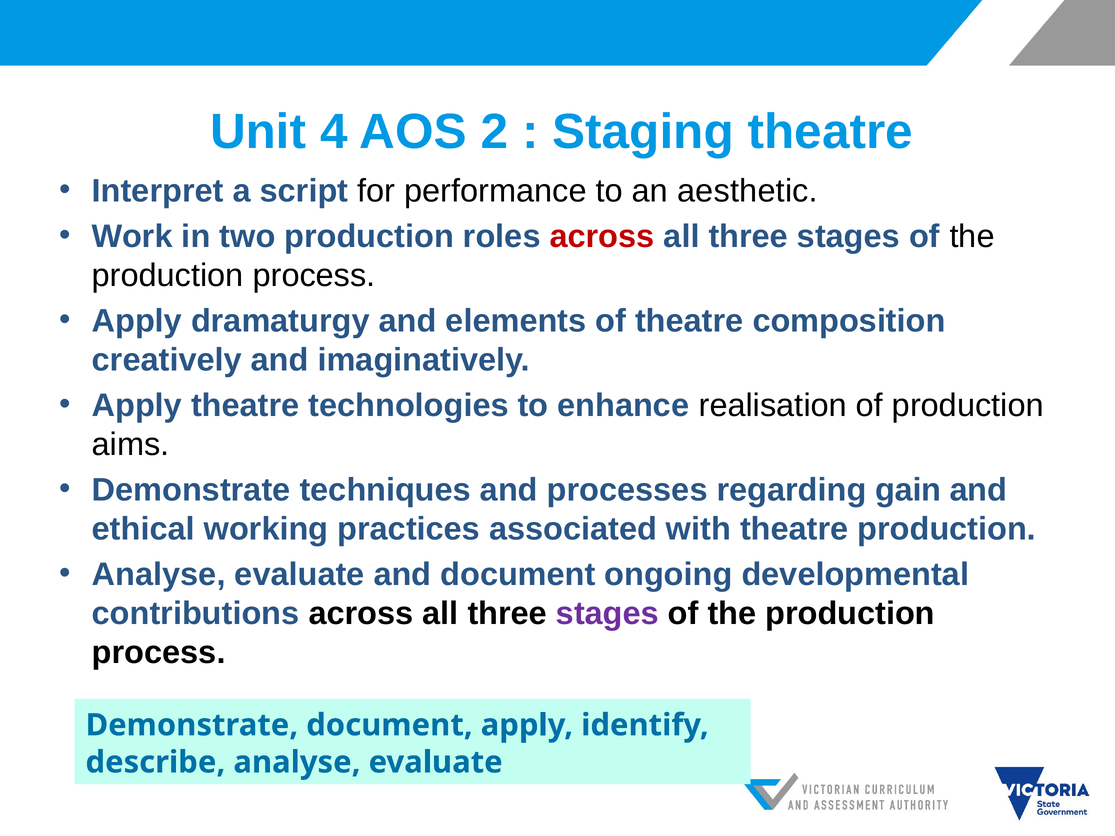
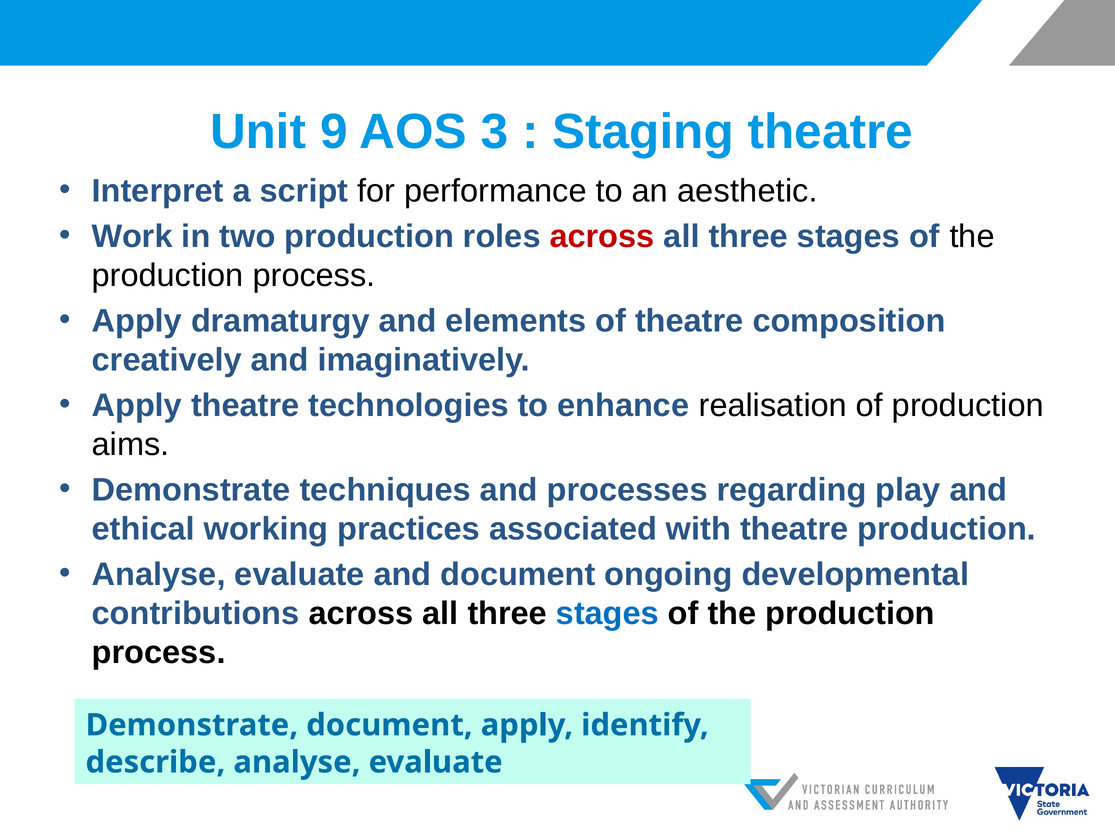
4: 4 -> 9 (334, 132)
2: 2 -> 3 (494, 132)
gain: gain -> play (908, 490)
stages colour: purple -> blue (607, 614)
